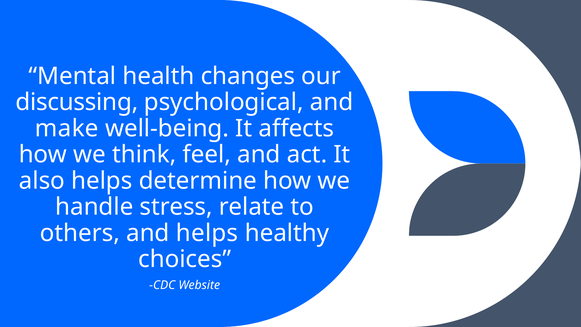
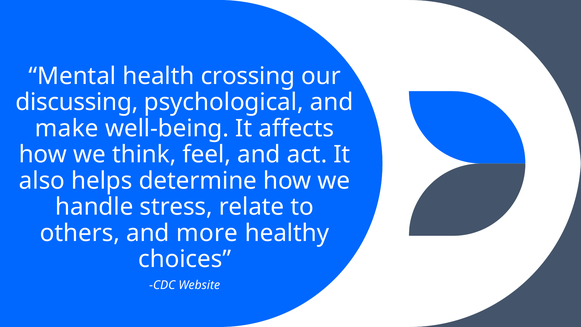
changes: changes -> crossing (248, 76)
and helps: helps -> more (207, 233)
